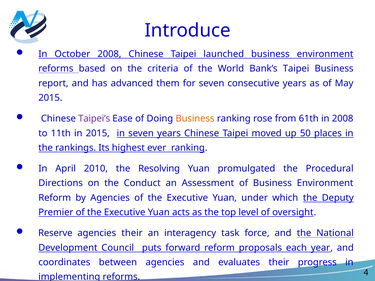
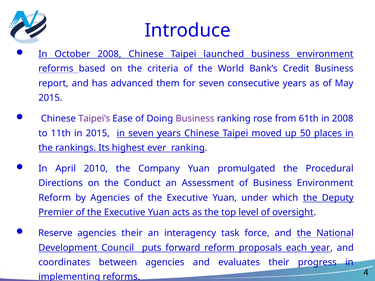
Bank’s Taipei: Taipei -> Credit (296, 69)
Business colour: orange -> purple (195, 119)
Resolving: Resolving -> Company (159, 169)
